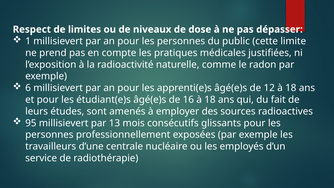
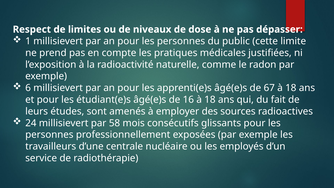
12: 12 -> 67 (269, 88)
95: 95 -> 24 (31, 123)
13: 13 -> 58 (114, 123)
